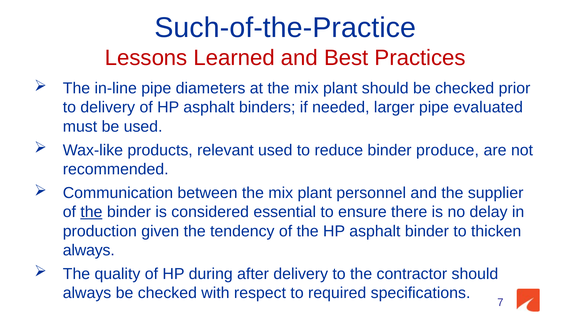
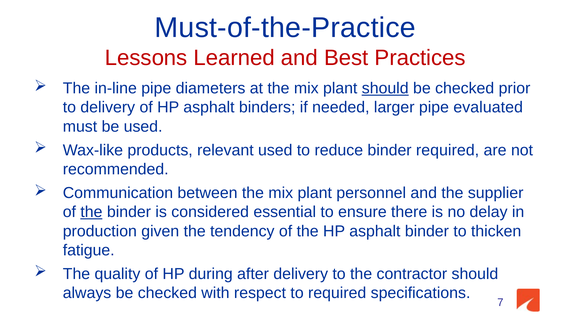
Such-of-the-Practice: Such-of-the-Practice -> Must-of-the-Practice (285, 28)
should underline: none -> present (385, 88)
binder produce: produce -> required (448, 150)
always: always -> fatigue (89, 250)
